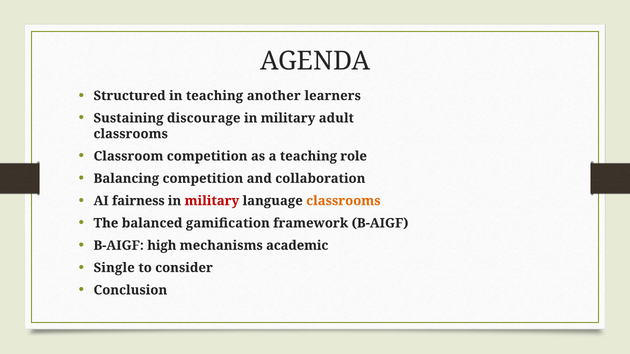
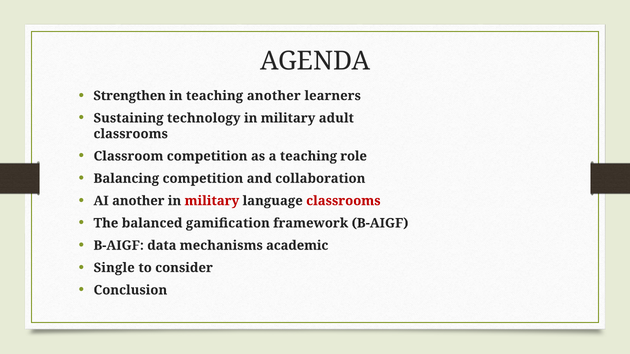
Structured: Structured -> Strengthen (130, 96)
discourage: discourage -> technology (204, 118)
AI fairness: fairness -> another (138, 201)
classrooms colour: orange -> red (343, 201)
high: high -> data (162, 246)
